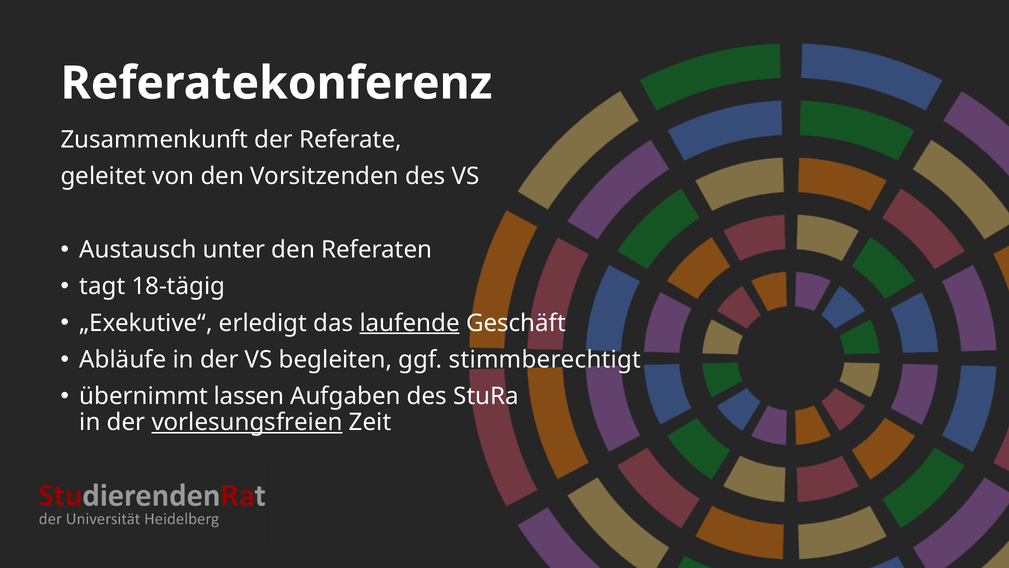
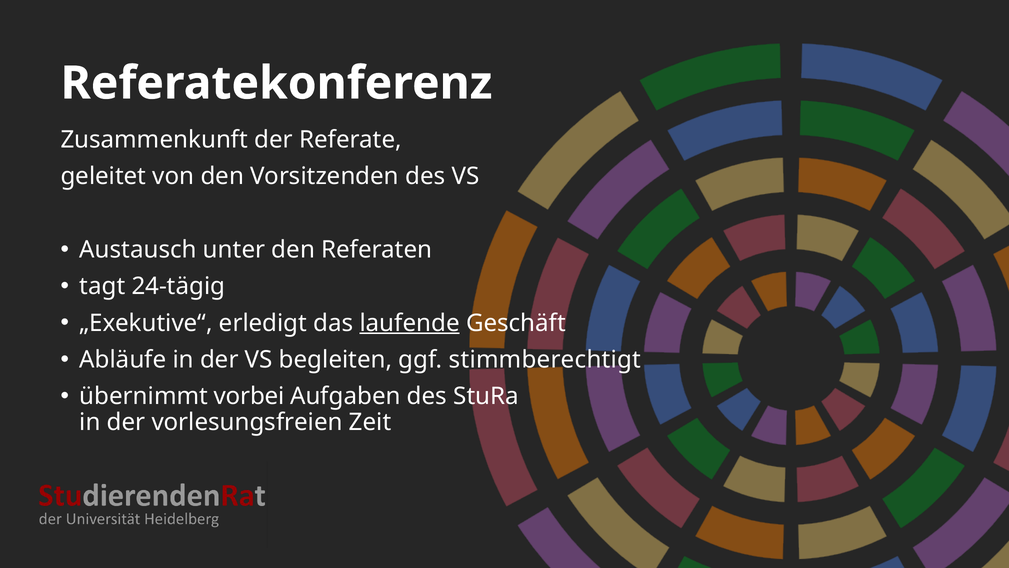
18-tägig: 18-tägig -> 24-tägig (178, 286)
lassen: lassen -> vorbei (249, 396)
vorlesungsfreien underline: present -> none (247, 422)
